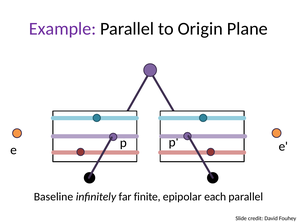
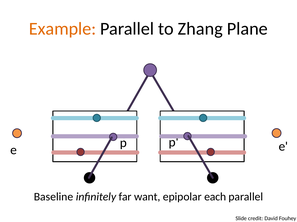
Example colour: purple -> orange (63, 29)
Origin: Origin -> Zhang (200, 29)
finite: finite -> want (147, 197)
